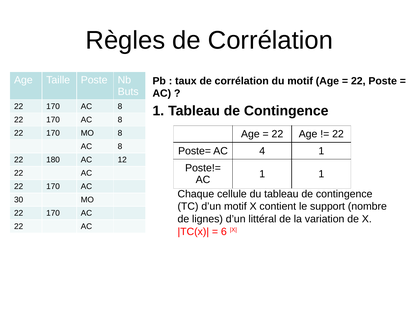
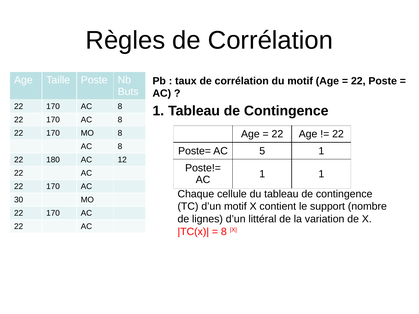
4: 4 -> 5 (262, 151)
6: 6 -> 8 (224, 232)
